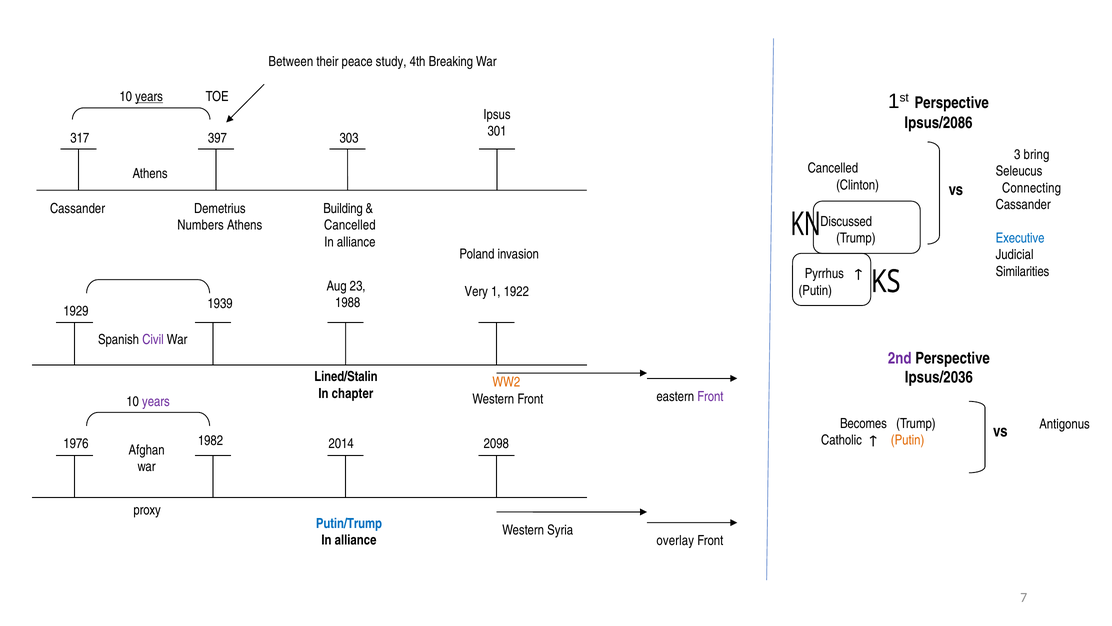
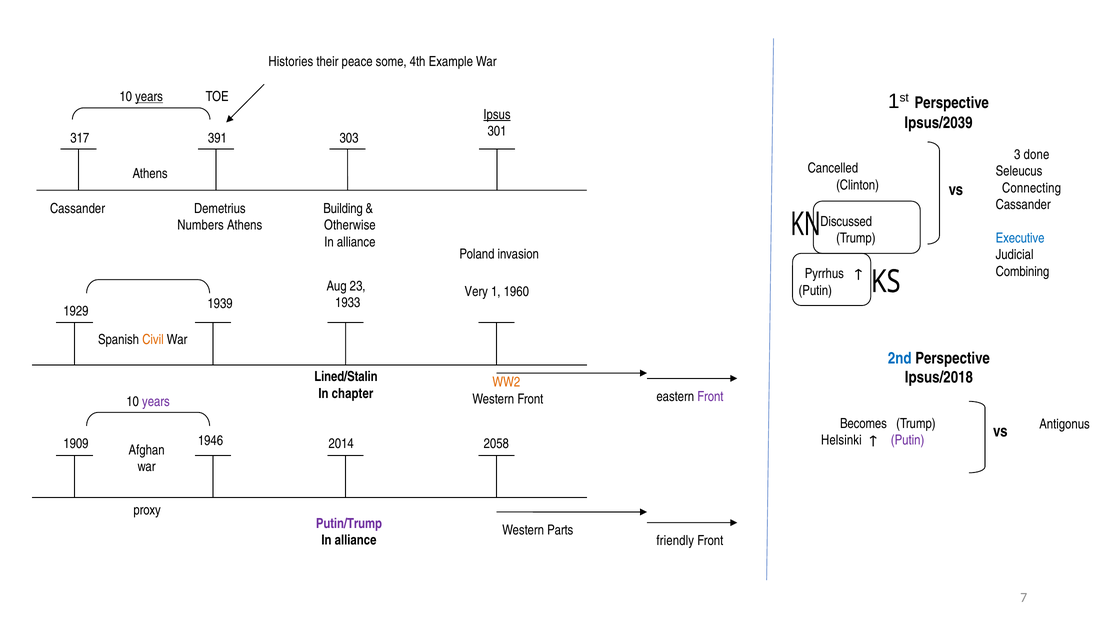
Between: Between -> Histories (291, 61)
study: study -> some (391, 61)
Breaking: Breaking -> Example (451, 61)
Ipsus underline: none -> present (497, 114)
Ipsus/2086: Ipsus/2086 -> Ipsus/2039 (939, 123)
397: 397 -> 391 (217, 138)
bring: bring -> done (1036, 154)
Cancelled: Cancelled -> Otherwise (350, 225)
Similarities: Similarities -> Combining (1022, 271)
1922: 1922 -> 1960 (516, 291)
1988: 1988 -> 1933 (348, 303)
Civil colour: purple -> orange (153, 339)
2nd colour: purple -> blue (900, 358)
Ipsus/2036: Ipsus/2036 -> Ipsus/2018 (939, 377)
Catholic: Catholic -> Helsinki (841, 440)
Putin colour: orange -> purple (908, 440)
1982: 1982 -> 1946 (211, 441)
1976: 1976 -> 1909 (76, 444)
2098: 2098 -> 2058 (496, 444)
Putin/Trump colour: blue -> purple (349, 523)
Syria: Syria -> Parts (560, 529)
overlay: overlay -> friendly (675, 540)
